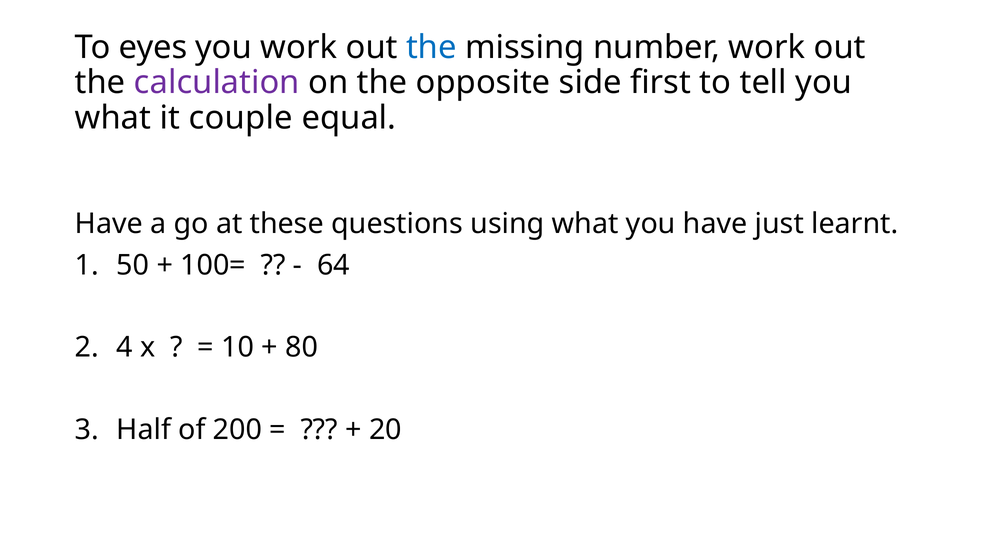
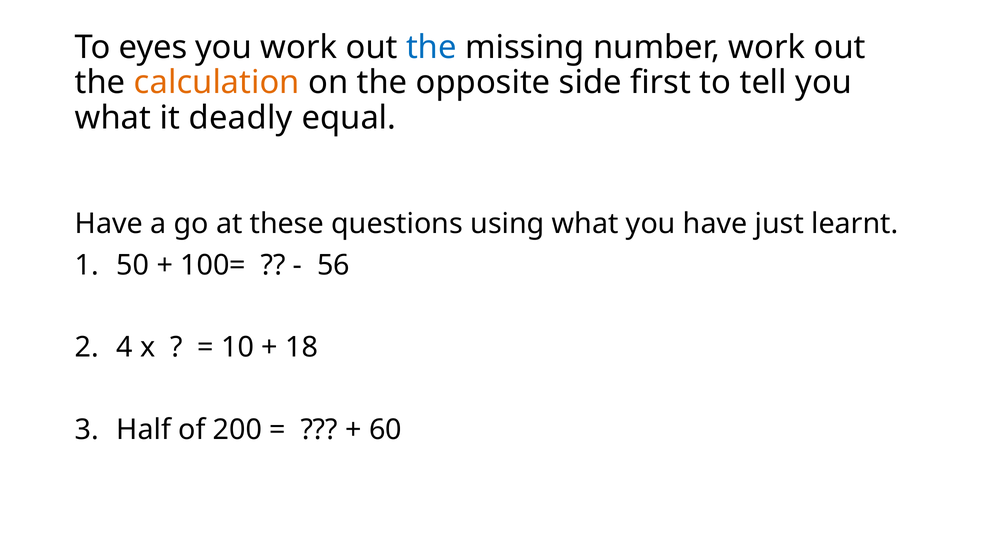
calculation colour: purple -> orange (217, 83)
couple: couple -> deadly (241, 118)
64: 64 -> 56 (333, 265)
80: 80 -> 18 (302, 347)
20: 20 -> 60 (385, 430)
